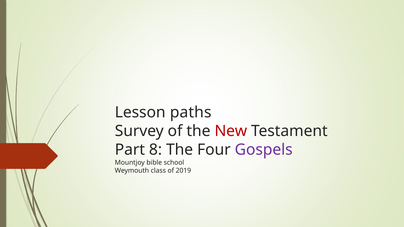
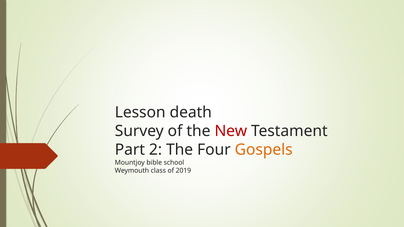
paths: paths -> death (191, 113)
8: 8 -> 2 (156, 150)
Gospels colour: purple -> orange (264, 150)
